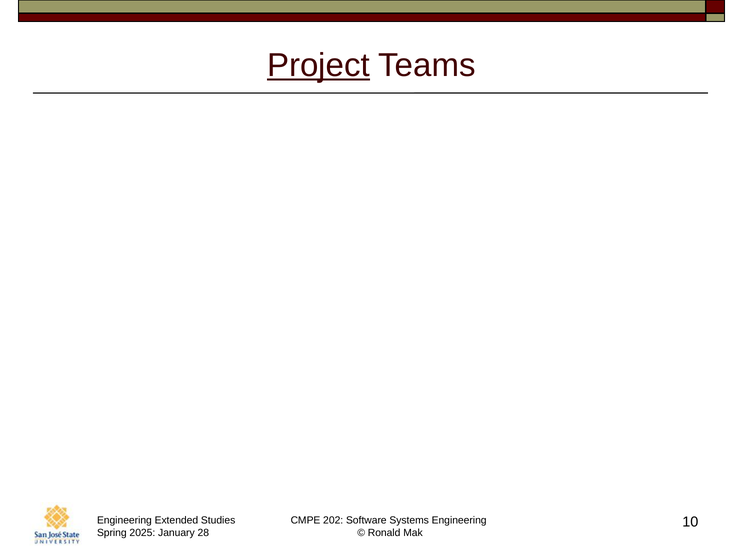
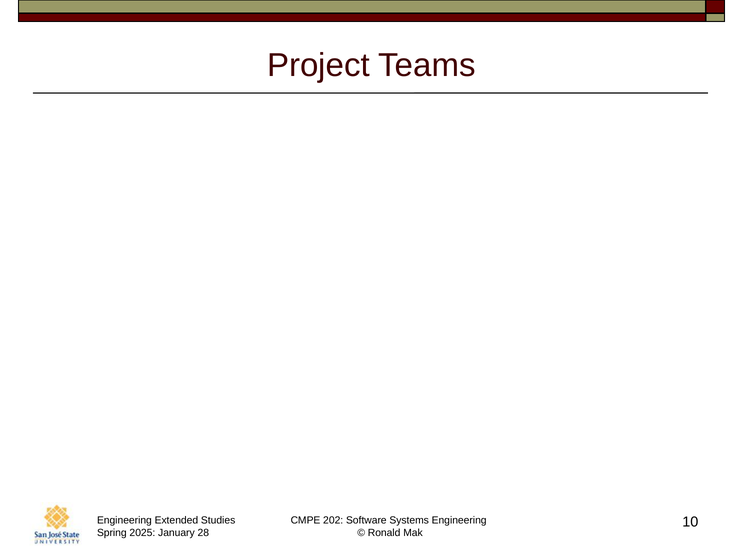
Project underline: present -> none (318, 65)
